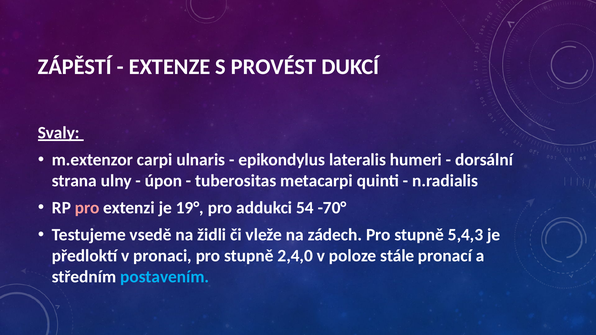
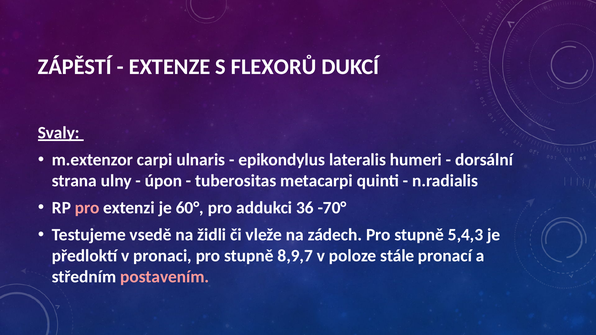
PROVÉST: PROVÉST -> FLEXORŮ (274, 67)
19°: 19° -> 60° (190, 208)
54: 54 -> 36 (305, 208)
2,4,0: 2,4,0 -> 8,9,7 (295, 256)
postavením colour: light blue -> pink (165, 277)
